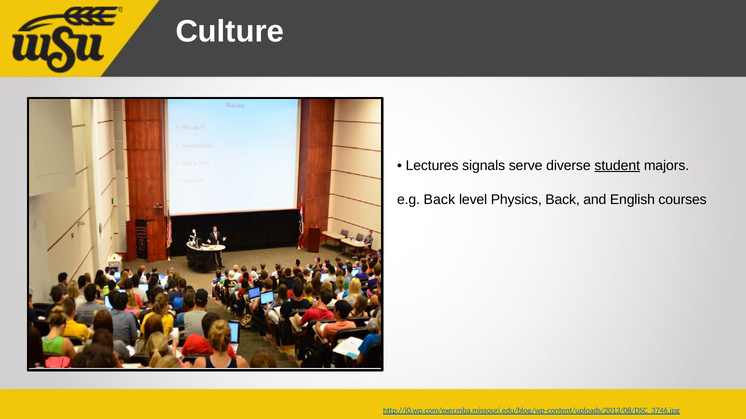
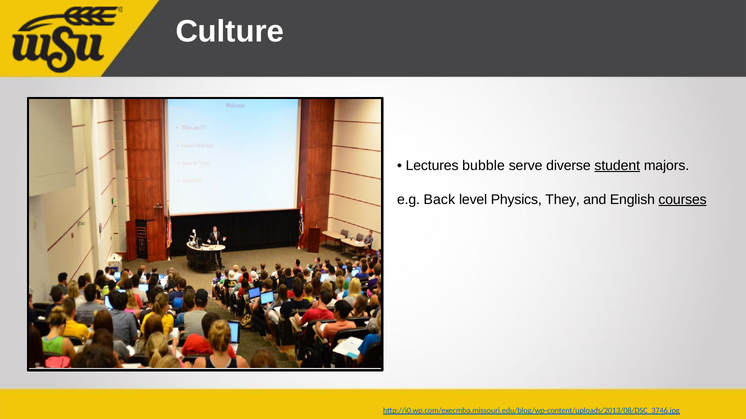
signals: signals -> bubble (484, 166)
Physics Back: Back -> They (563, 200)
courses underline: none -> present (683, 200)
